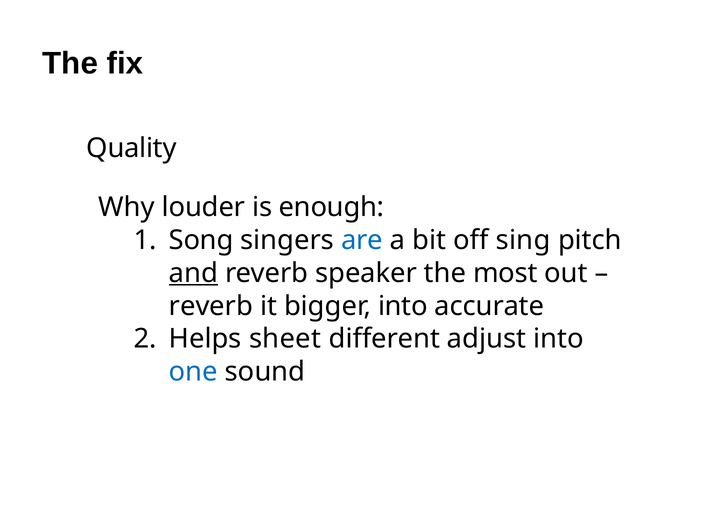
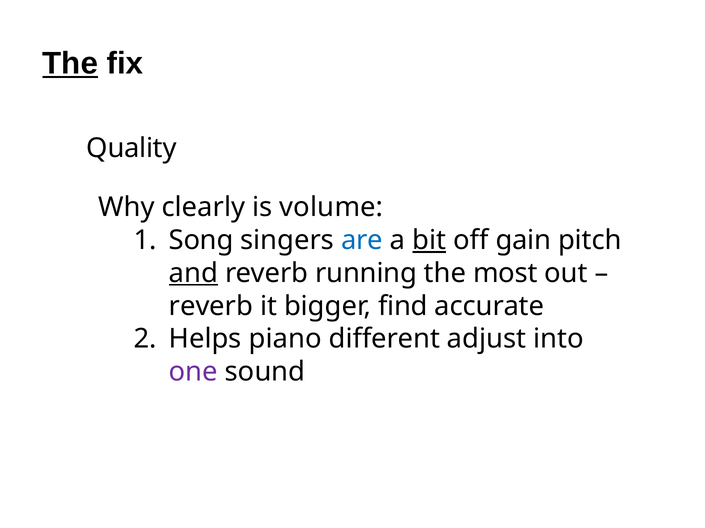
The underline: none -> present (70, 64)
louder: louder -> clearly (203, 208)
enough: enough -> volume (331, 208)
bit underline: none -> present (429, 241)
sing: sing -> gain (523, 241)
speaker: speaker -> running (366, 274)
bigger into: into -> find (403, 306)
sheet: sheet -> piano (285, 339)
one colour: blue -> purple (193, 372)
